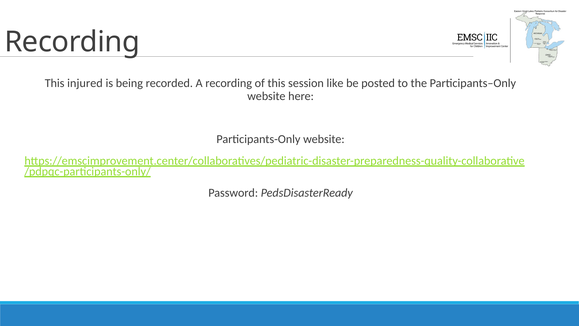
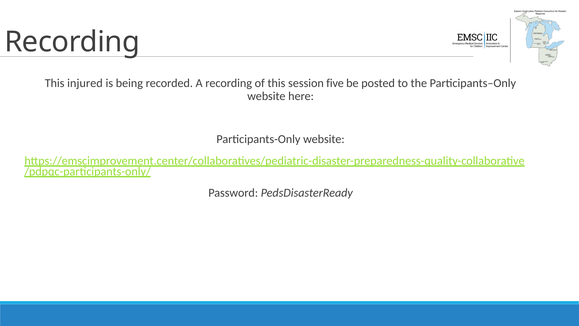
like: like -> five (335, 83)
